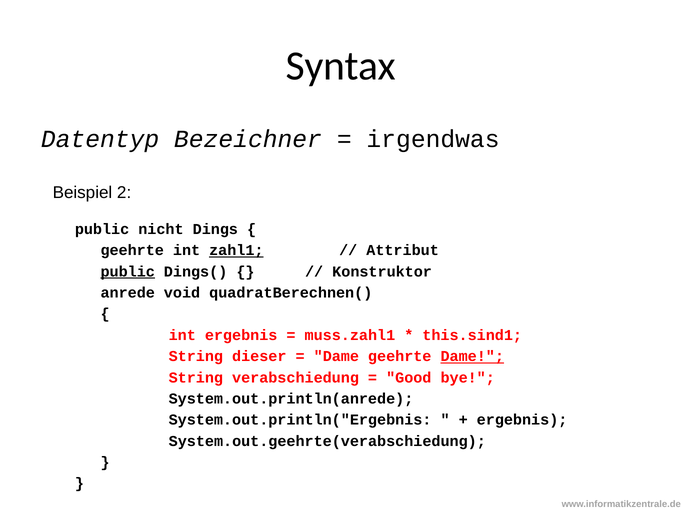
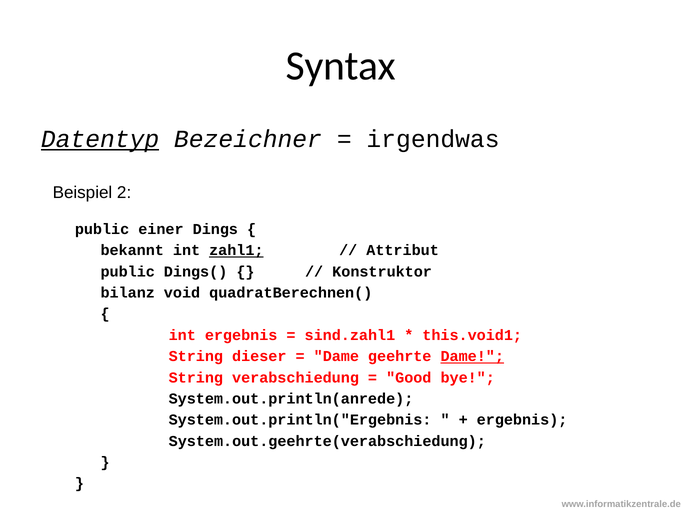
Datentyp underline: none -> present (100, 139)
nicht: nicht -> einer (161, 229)
geehrte: geehrte -> bekannt (132, 251)
public underline: present -> none (128, 272)
anrede: anrede -> bilanz (128, 293)
muss.zahl1: muss.zahl1 -> sind.zahl1 (350, 335)
this.sind1: this.sind1 -> this.void1 (472, 335)
